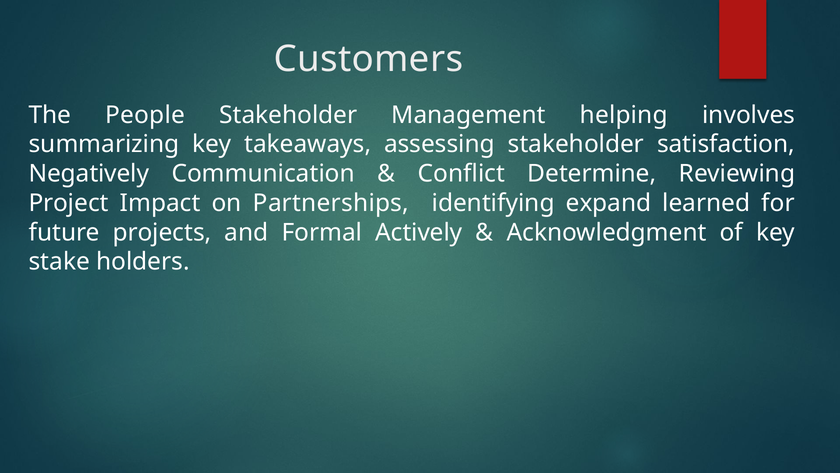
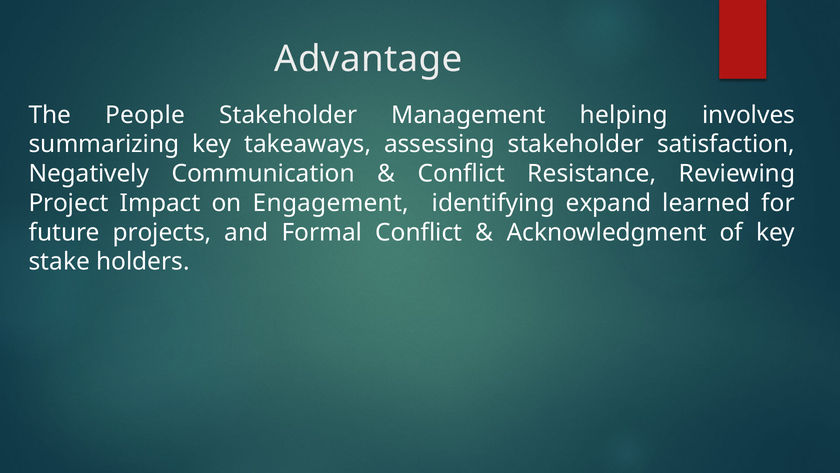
Customers: Customers -> Advantage (368, 59)
Determine: Determine -> Resistance (592, 174)
Partnerships: Partnerships -> Engagement (331, 203)
Formal Actively: Actively -> Conflict (419, 232)
